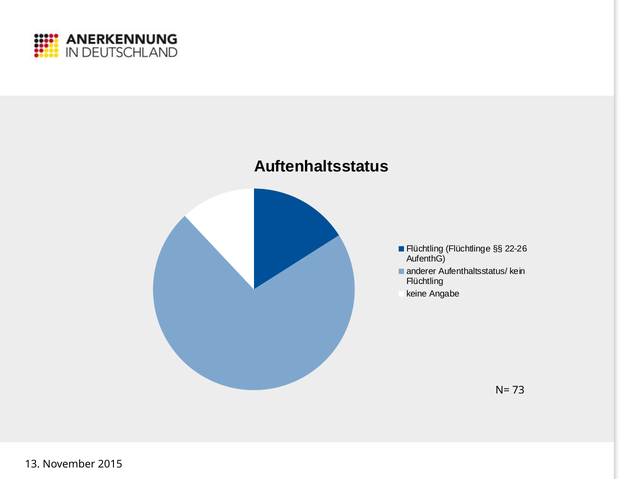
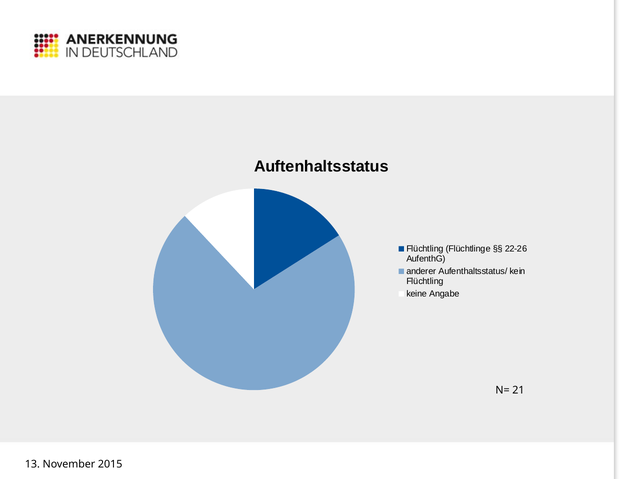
73: 73 -> 21 (518, 391)
